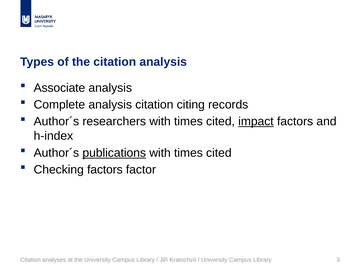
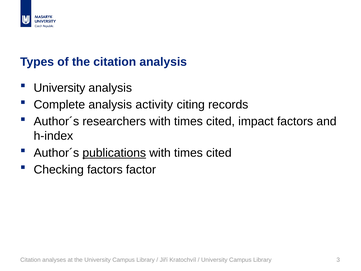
Associate: Associate -> University (59, 88)
analysis citation: citation -> activity (154, 105)
impact underline: present -> none (256, 121)
